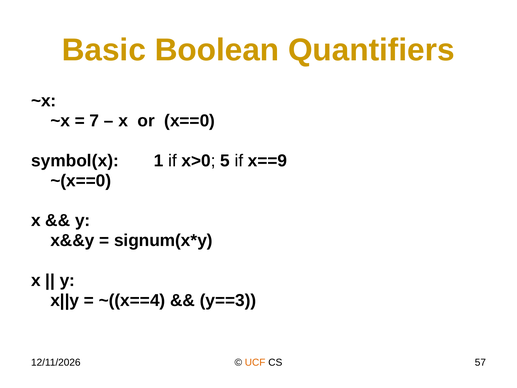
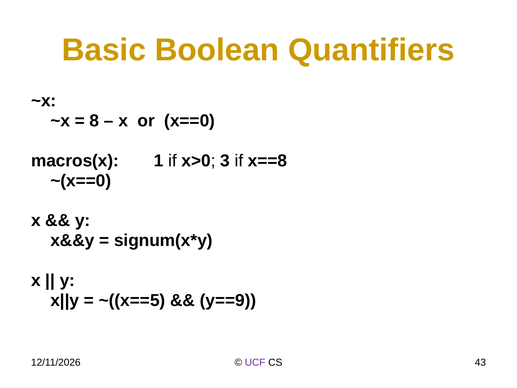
7: 7 -> 8 (94, 121)
symbol(x: symbol(x -> macros(x (75, 161)
5: 5 -> 3 (225, 161)
x==9: x==9 -> x==8 (268, 161)
~((x==4: ~((x==4 -> ~((x==5 (132, 300)
y==3: y==3 -> y==9 (228, 300)
UCF colour: orange -> purple (255, 362)
57: 57 -> 43 (480, 362)
